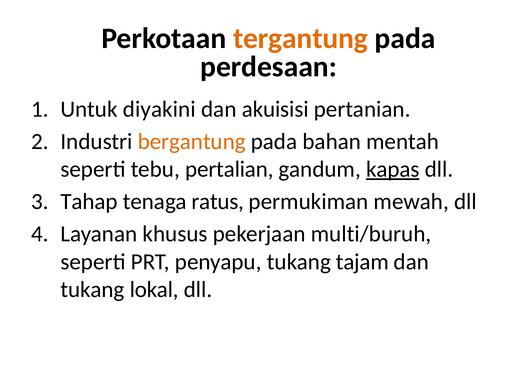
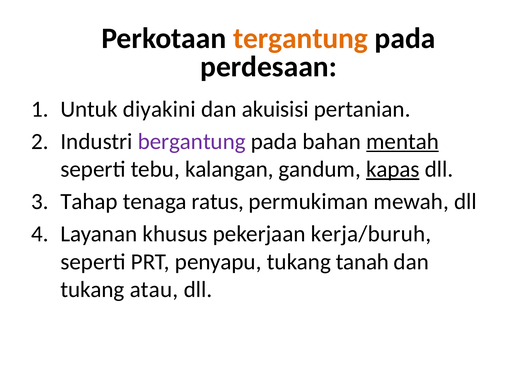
bergantung colour: orange -> purple (192, 141)
mentah underline: none -> present (403, 141)
pertalian: pertalian -> kalangan (229, 169)
multi/buruh: multi/buruh -> kerja/buruh (371, 234)
tajam: tajam -> tanah (362, 262)
lokal: lokal -> atau (154, 290)
